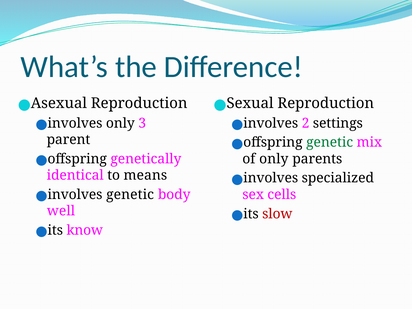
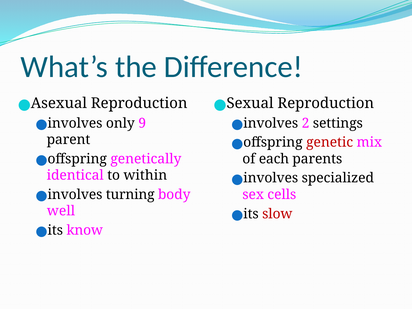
3: 3 -> 9 (142, 123)
genetic colour: green -> red (330, 142)
of only: only -> each (274, 159)
means: means -> within (145, 175)
involves genetic: genetic -> turning (130, 195)
